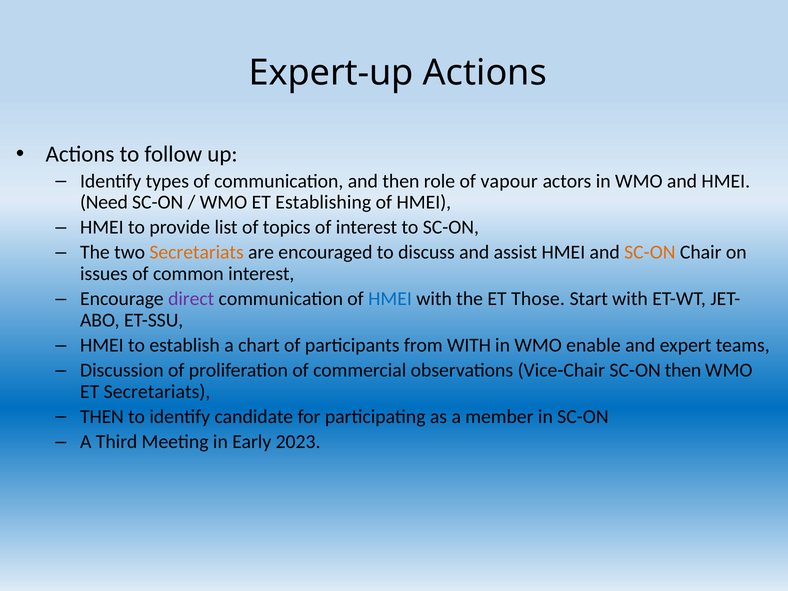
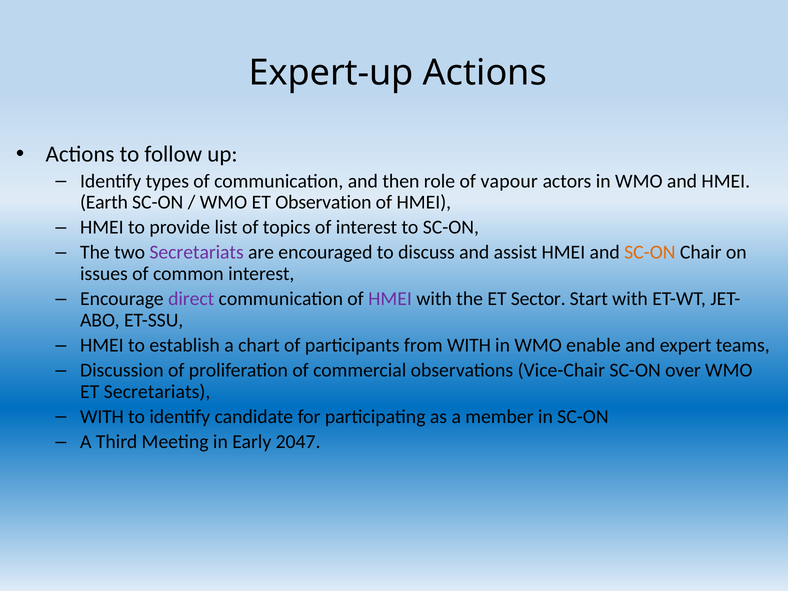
Need: Need -> Earth (104, 202)
Establishing: Establishing -> Observation (323, 202)
Secretariats colour: orange -> purple (197, 252)
HMEI colour: blue -> purple (390, 299)
Those: Those -> Sector (538, 299)
SC-ON then: then -> over (683, 370)
THEN: THEN -> WITH (102, 417)
2023: 2023 -> 2047 (298, 442)
